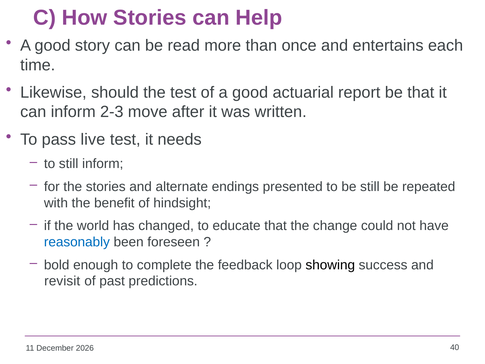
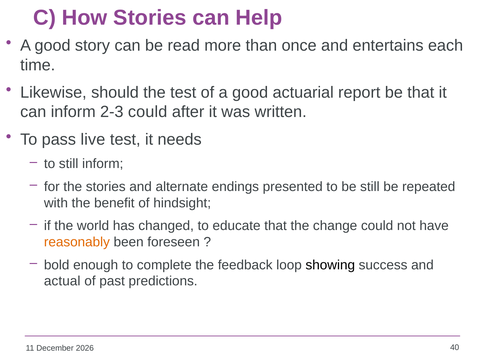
2-3 move: move -> could (148, 112)
reasonably colour: blue -> orange (77, 242)
revisit: revisit -> actual (62, 281)
